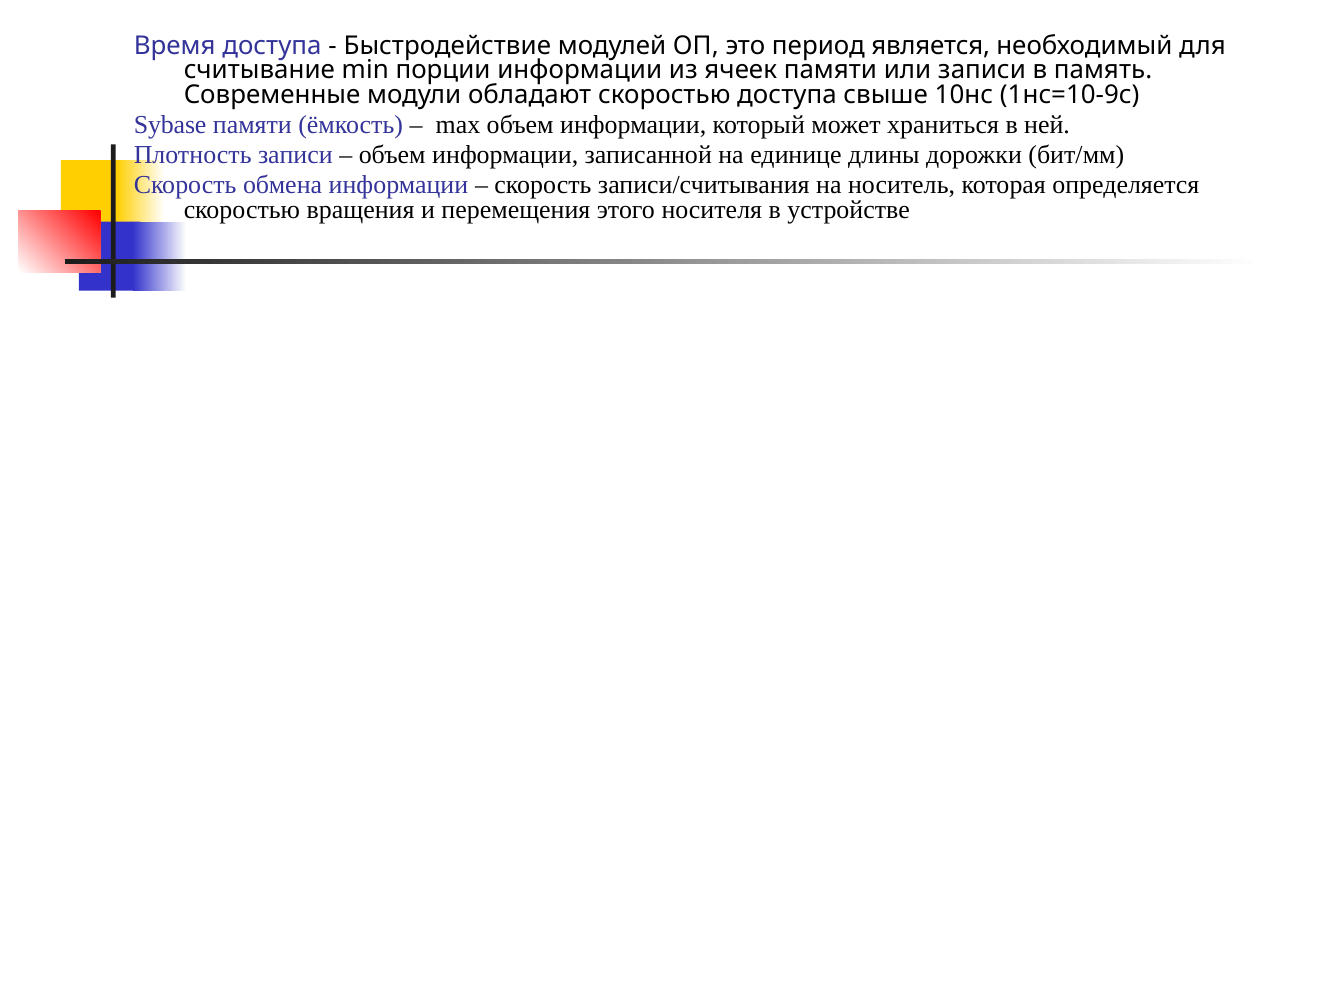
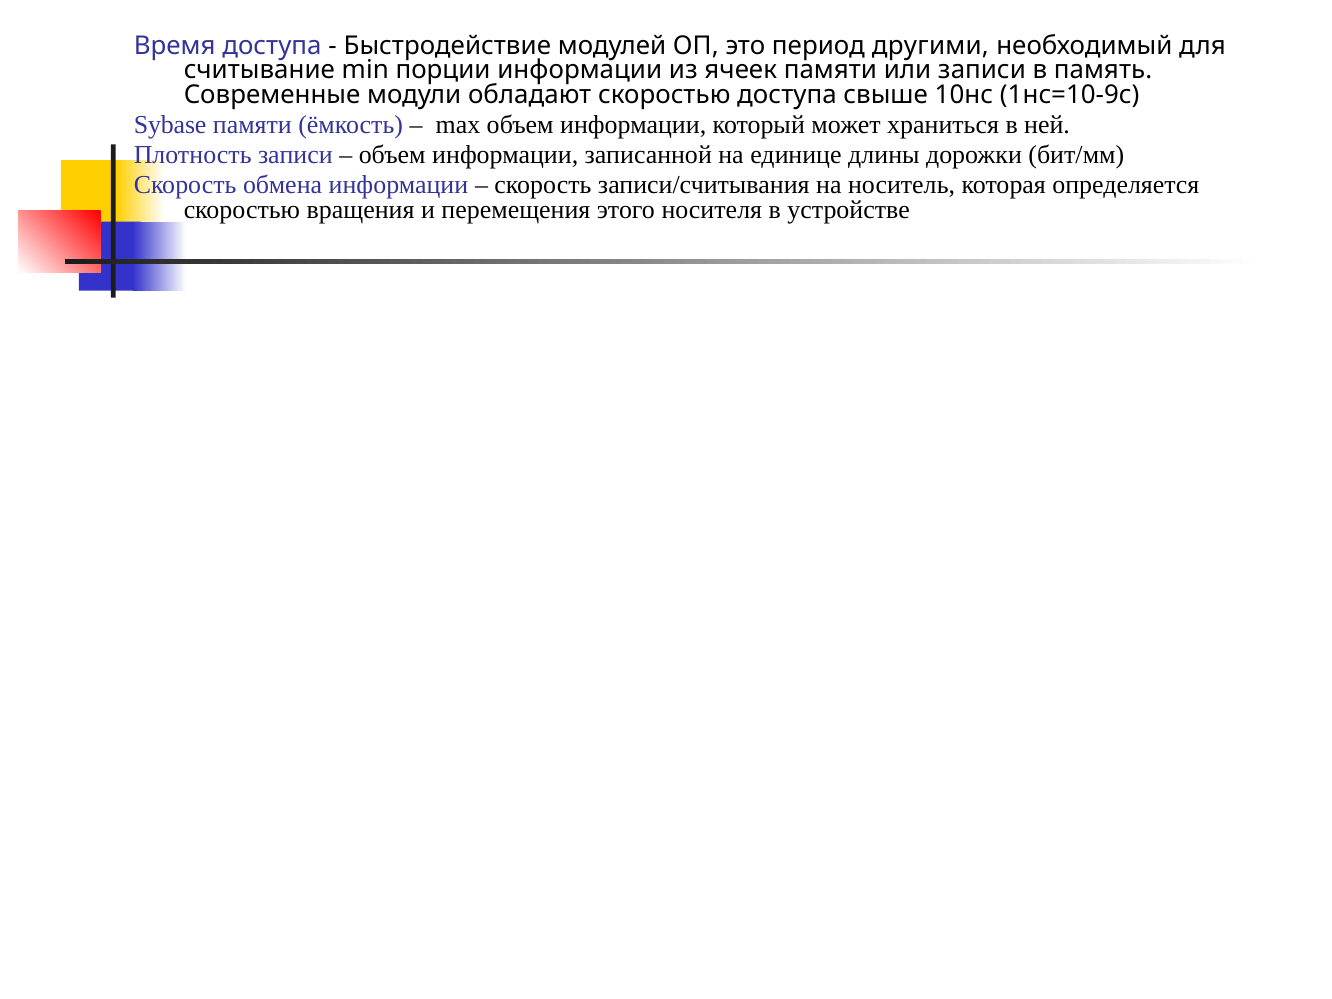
является: является -> другими (930, 46)
